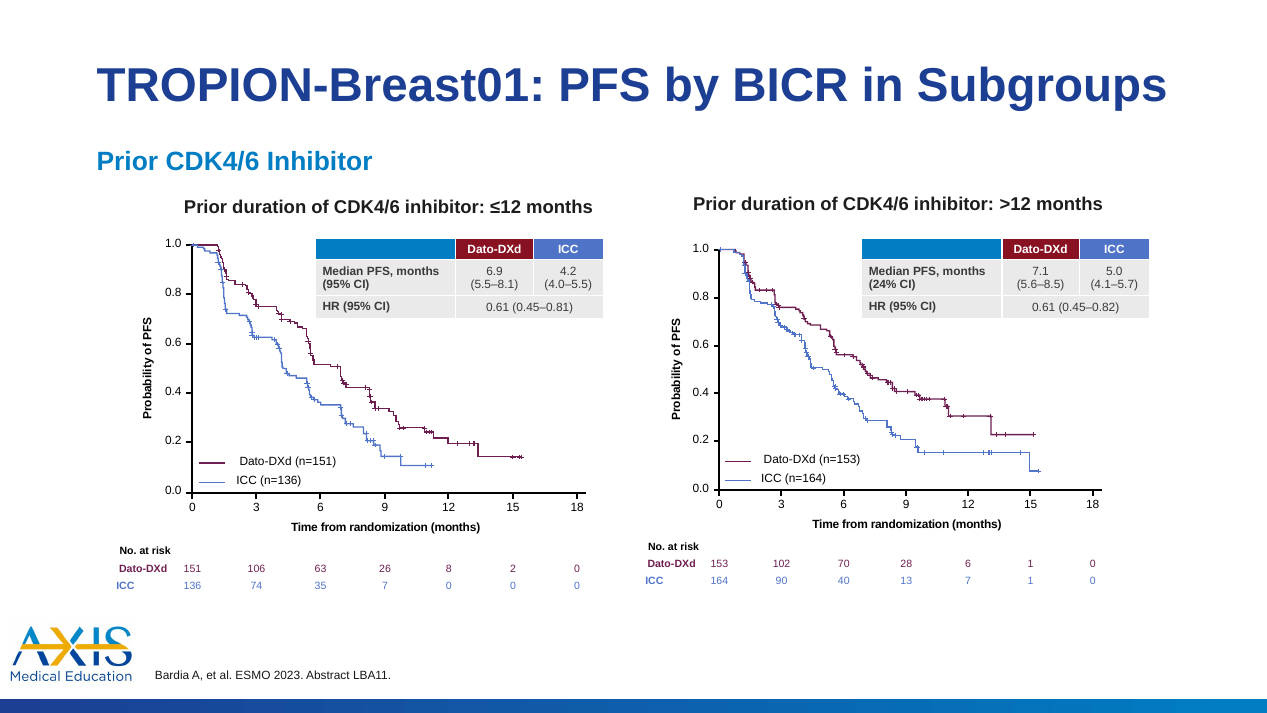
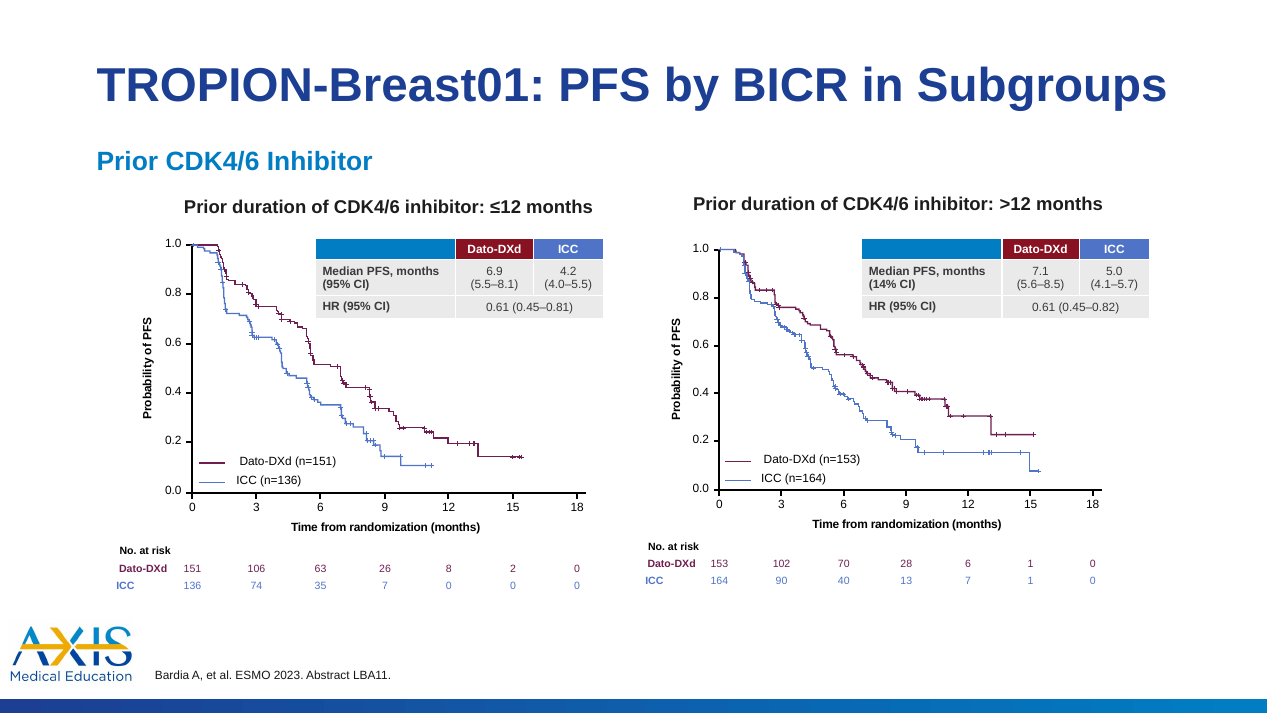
24%: 24% -> 14% (883, 284)
